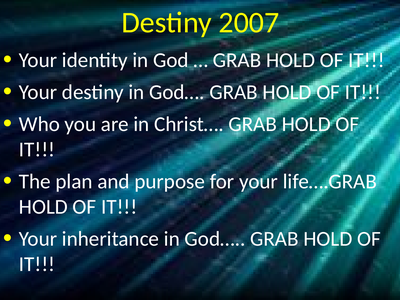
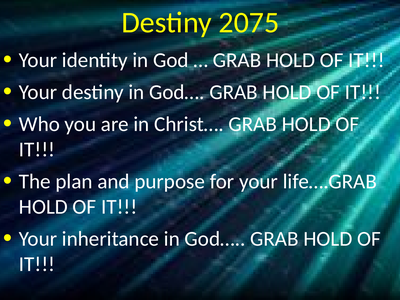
2007: 2007 -> 2075 (249, 23)
